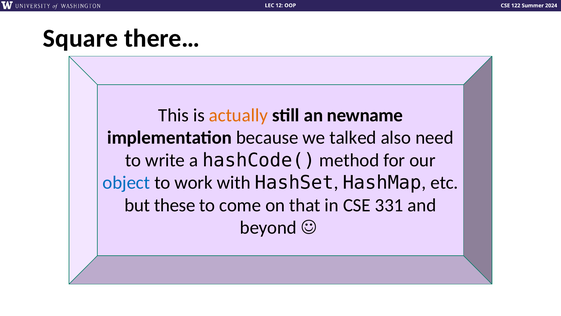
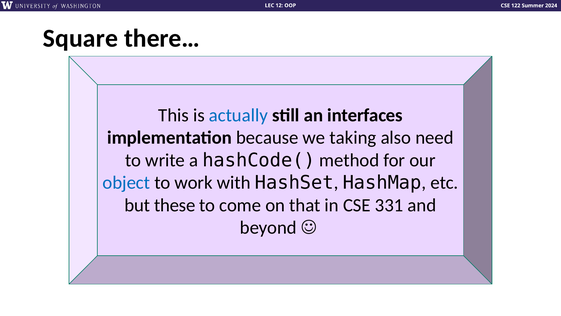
actually colour: orange -> blue (238, 115)
newname: newname -> interfaces (365, 115)
talked: talked -> taking (353, 138)
